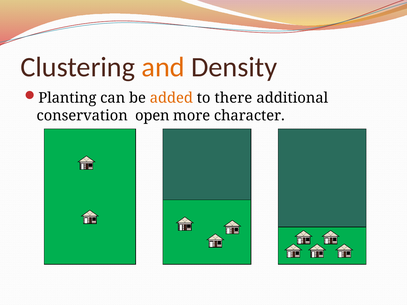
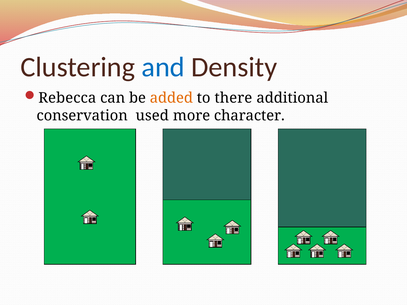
and colour: orange -> blue (163, 67)
Planting: Planting -> Rebecca (67, 98)
open: open -> used (152, 116)
